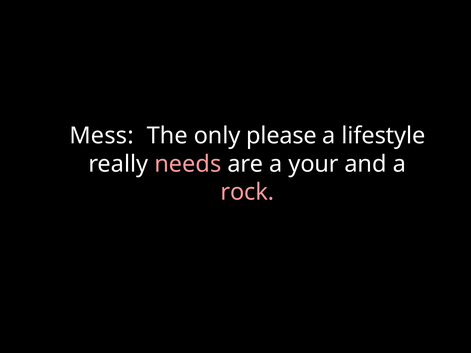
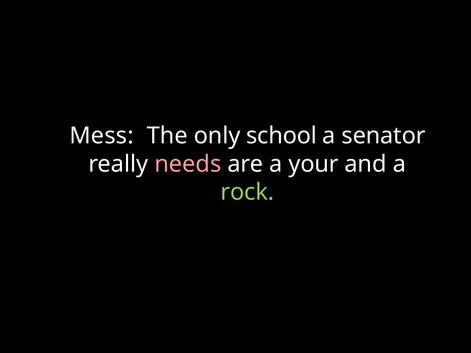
please: please -> school (282, 136)
lifestyle: lifestyle -> senator (384, 136)
rock colour: pink -> light green (247, 192)
